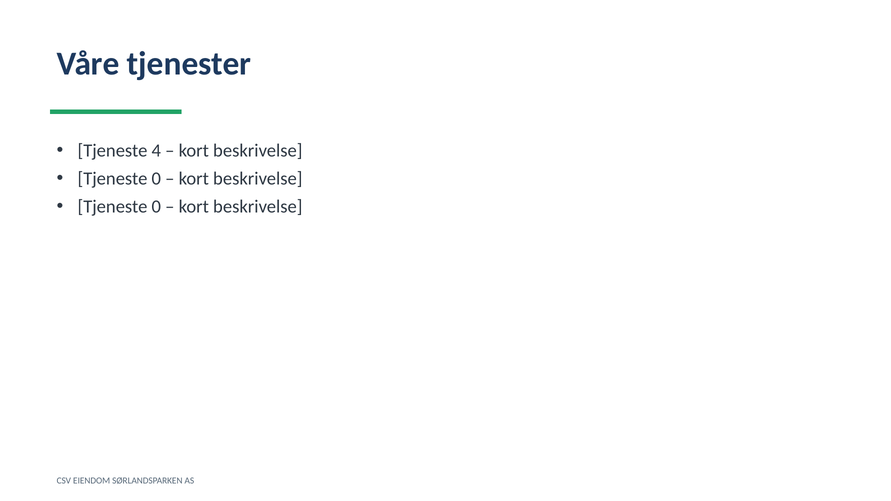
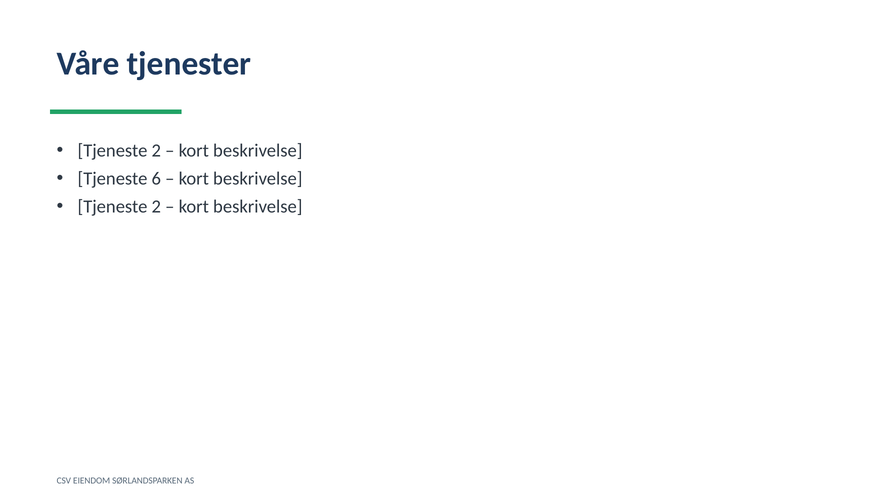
4: 4 -> 2 (156, 151)
0: 0 -> 6 (156, 179)
0: 0 -> 2 (156, 207)
